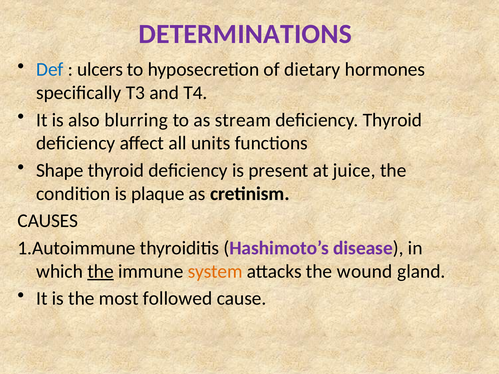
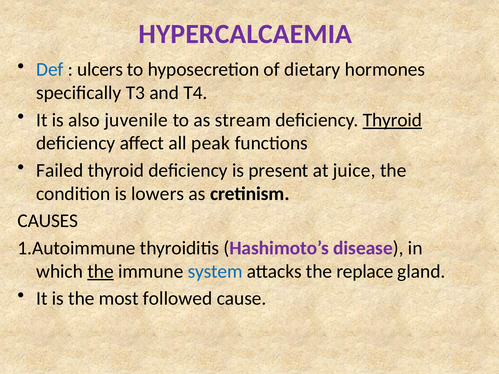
DETERMINATIONS: DETERMINATIONS -> HYPERCALCAEMIA (245, 34)
blurring: blurring -> juvenile (136, 120)
Thyroid underline: none -> present (392, 120)
units: units -> peak (211, 143)
Shape: Shape -> Failed (60, 171)
plaque: plaque -> lowers (158, 194)
system colour: orange -> blue (215, 272)
wound: wound -> replace (365, 272)
